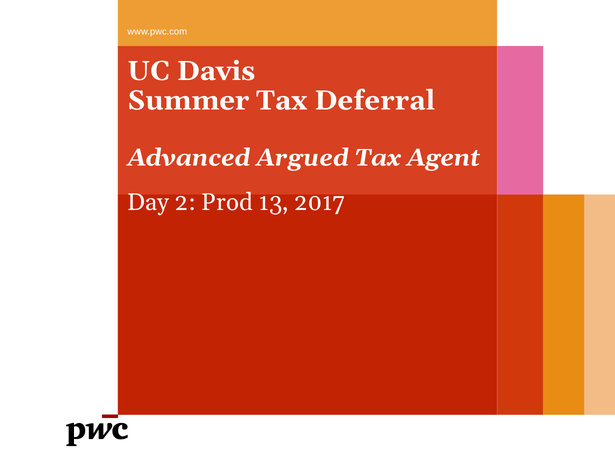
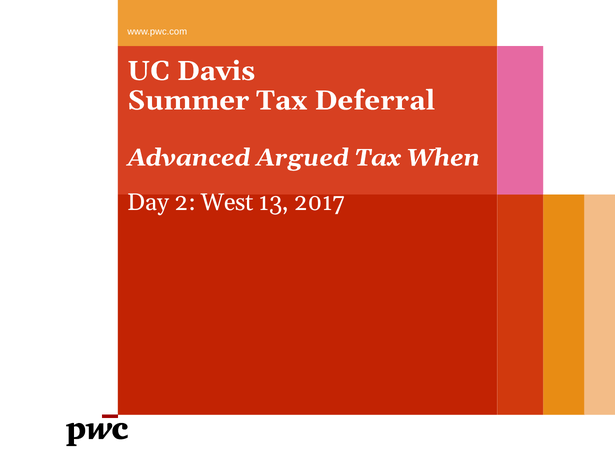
Agent: Agent -> When (443, 158)
Prod: Prod -> West (227, 202)
